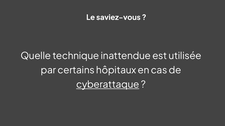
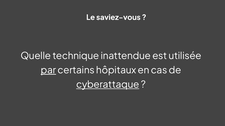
par underline: none -> present (48, 71)
